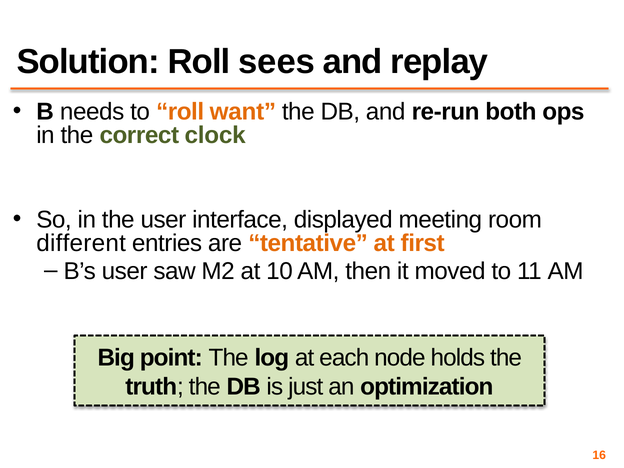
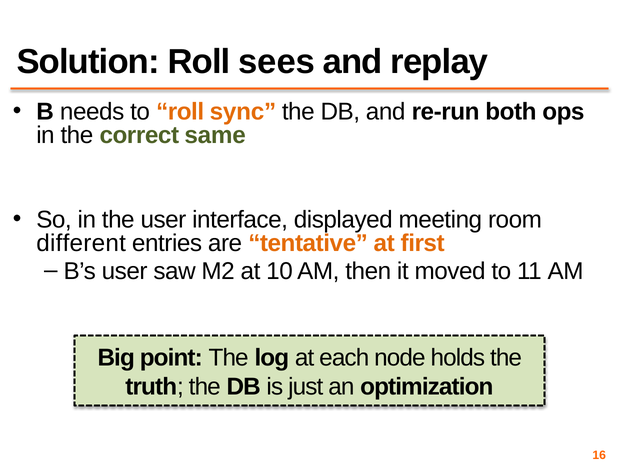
want: want -> sync (243, 112)
clock: clock -> same (215, 135)
